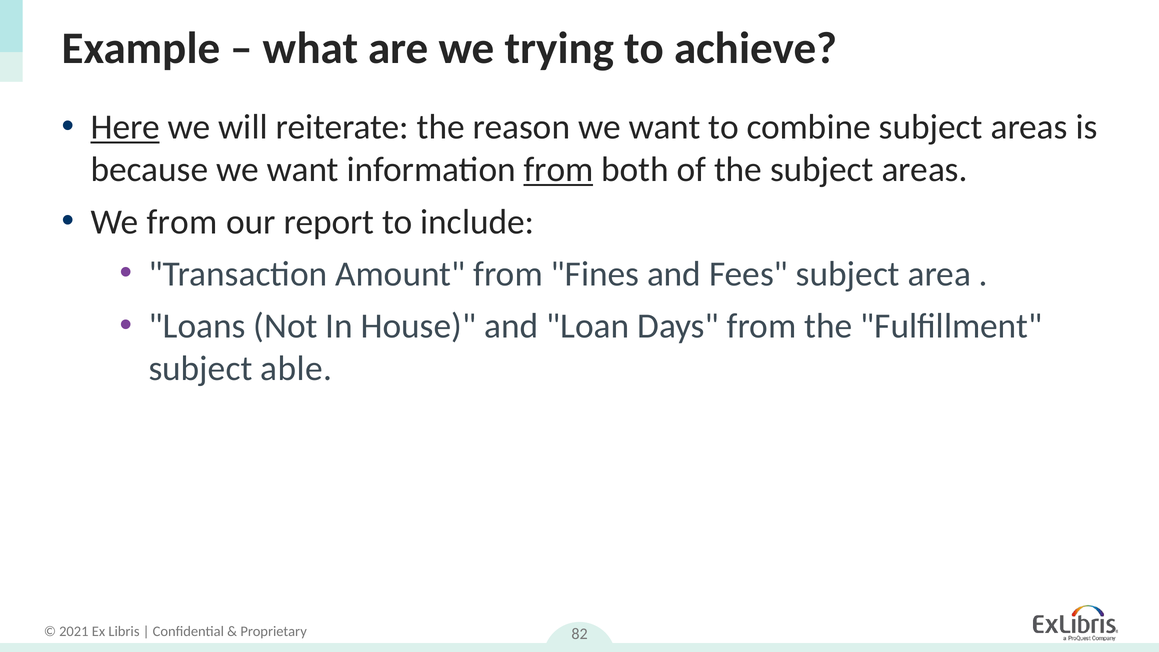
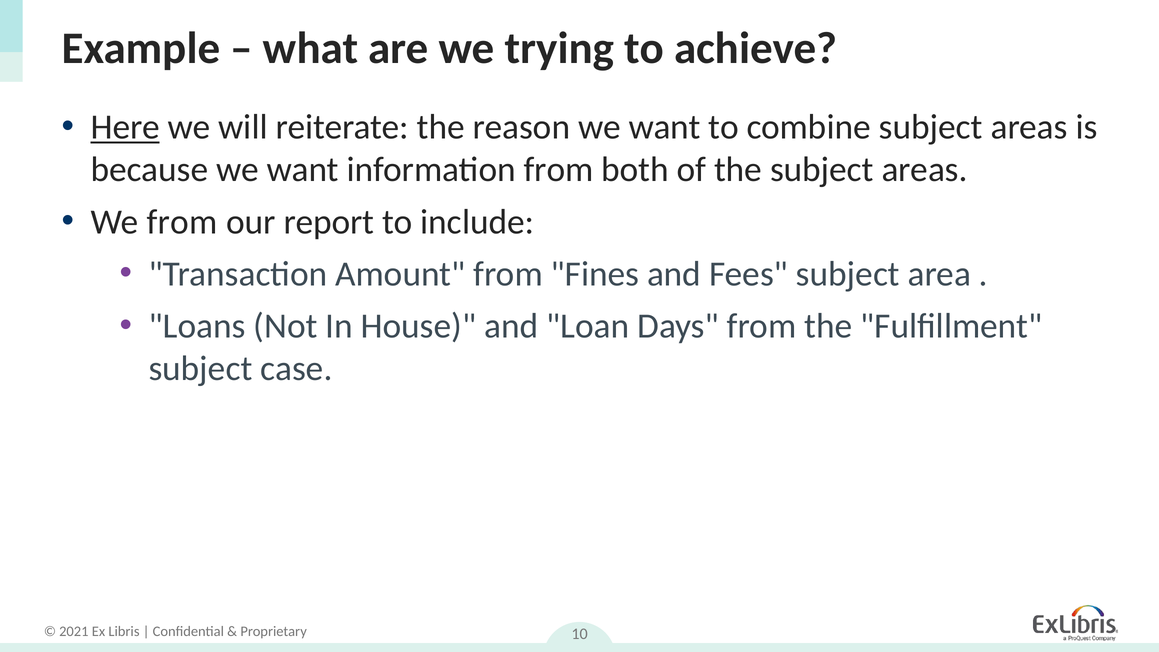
from underline: present -> none (559, 170)
able: able -> case (296, 369)
82: 82 -> 10 (580, 634)
